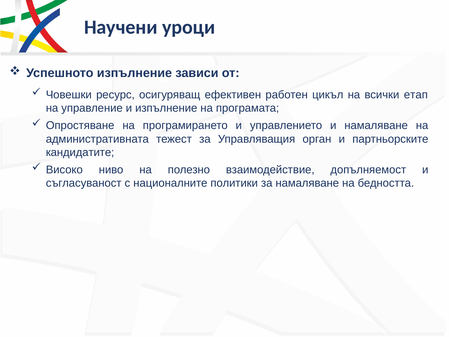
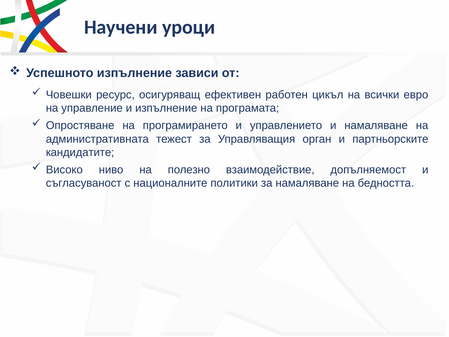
етап: етап -> евро (416, 95)
